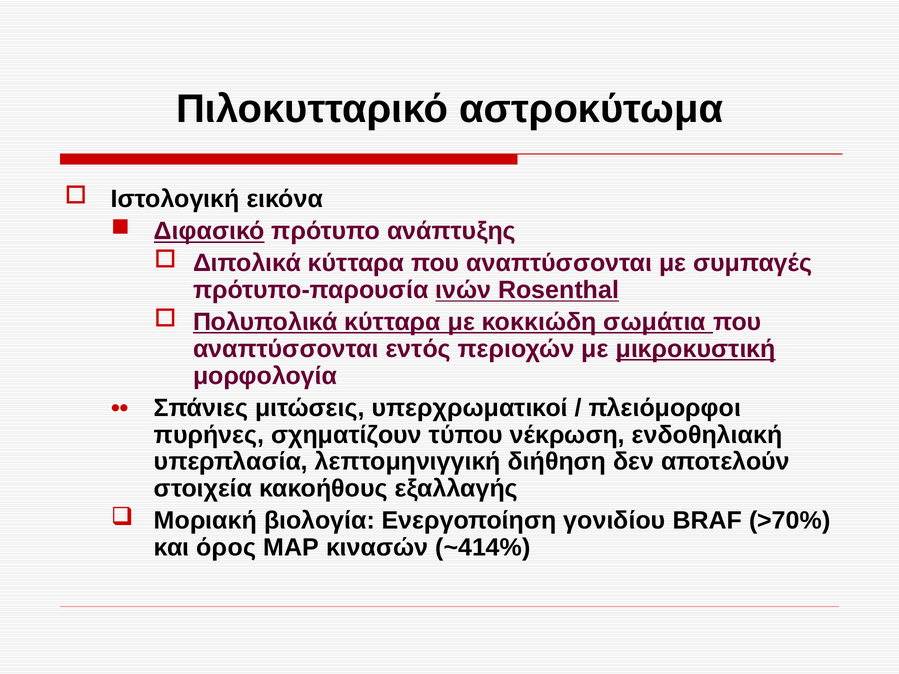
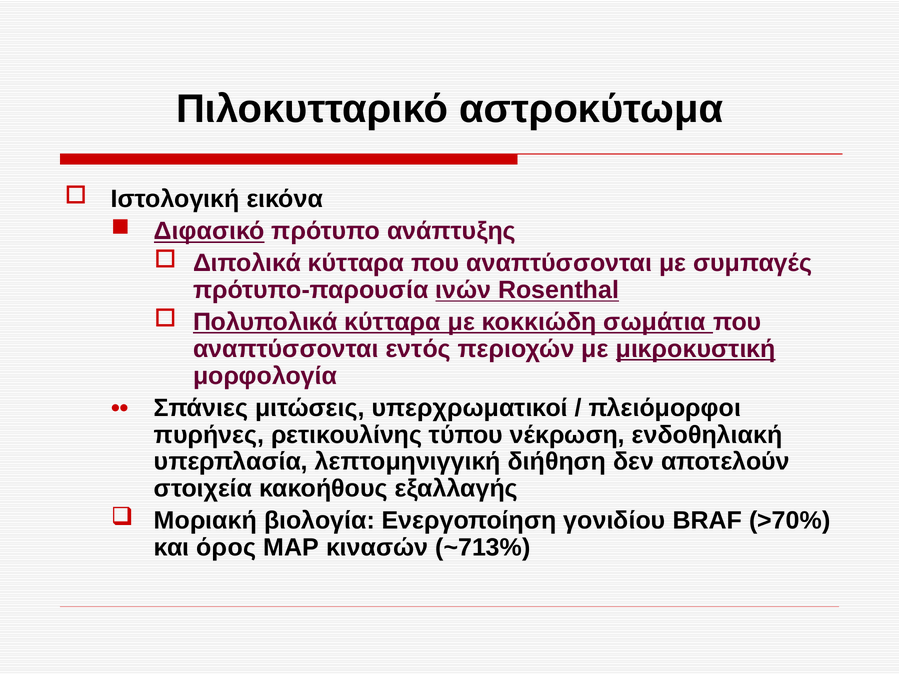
σχηματίζουν: σχηματίζουν -> ρετικουλίνης (347, 435)
~414%: ~414% -> ~713% (483, 548)
